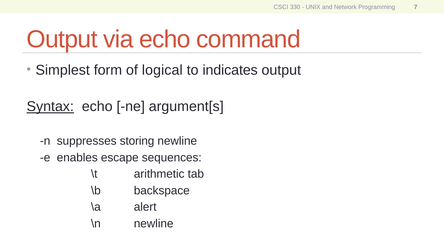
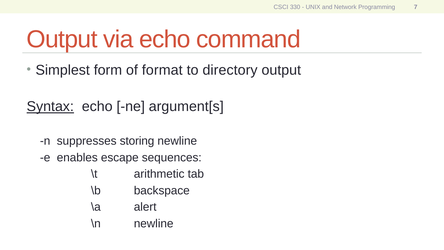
logical: logical -> format (162, 70)
indicates: indicates -> directory (230, 70)
